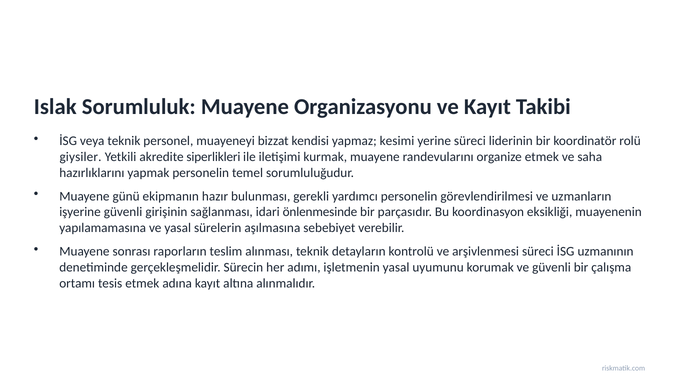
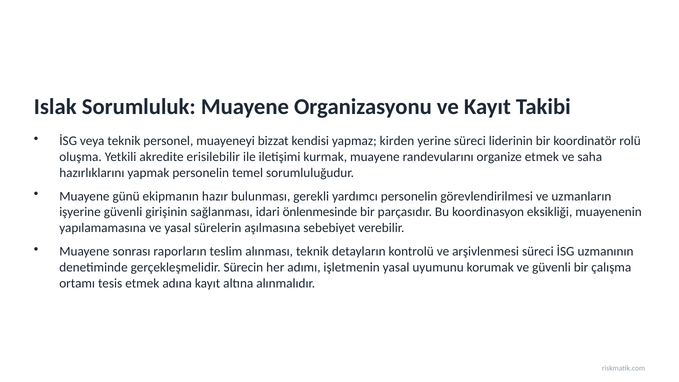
kesimi: kesimi -> kirden (397, 141)
giysiler: giysiler -> oluşma (81, 157)
siperlikleri: siperlikleri -> erisilebilir (213, 157)
